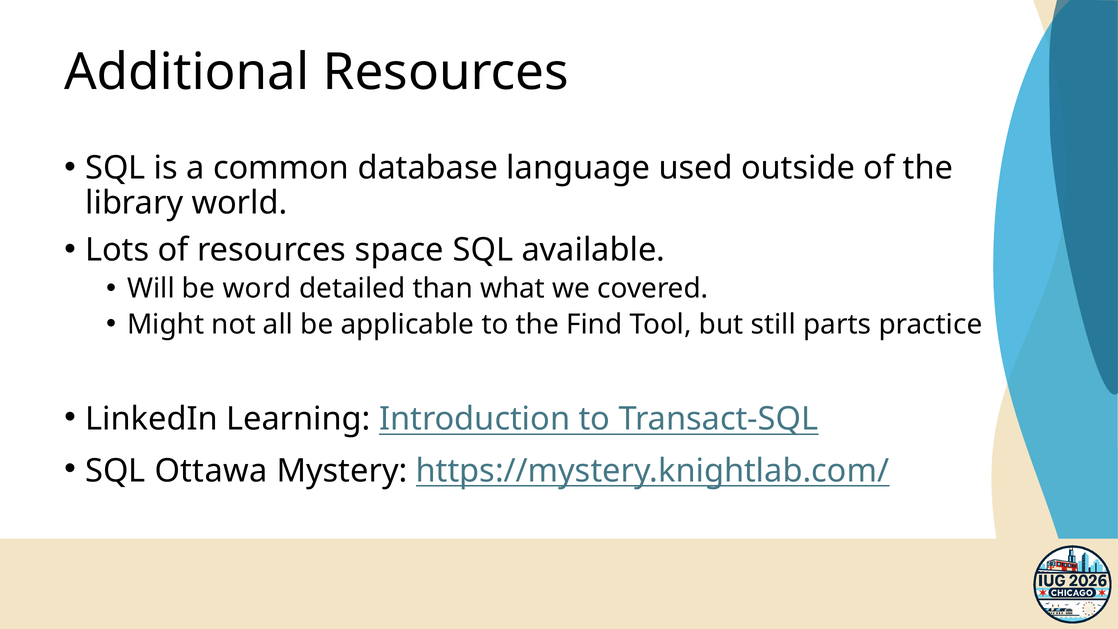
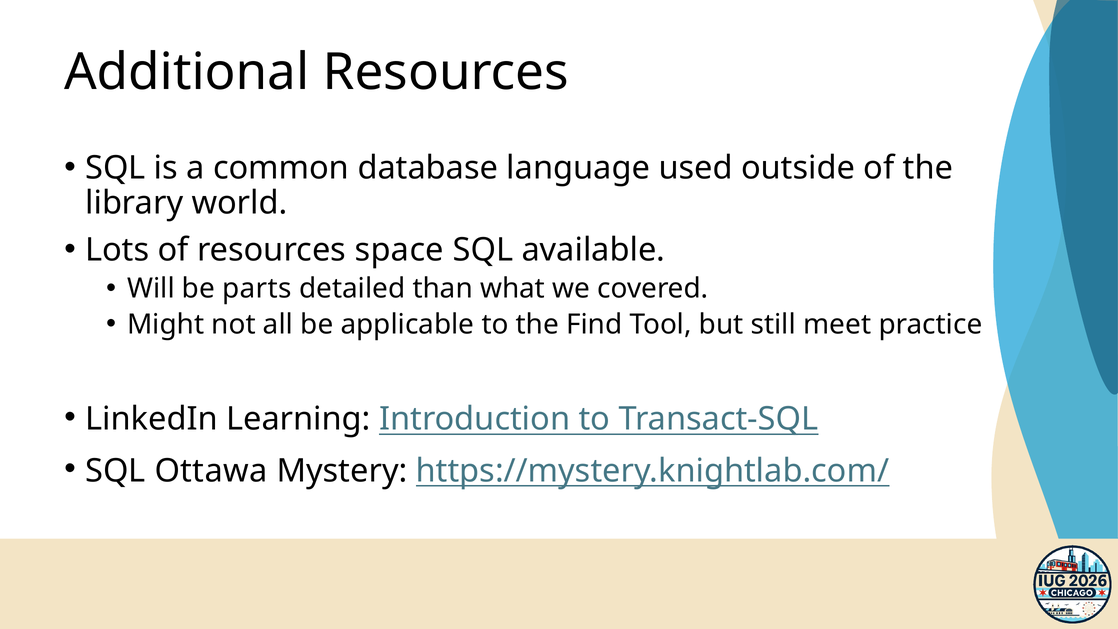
word: word -> parts (257, 288)
parts: parts -> meet (837, 324)
